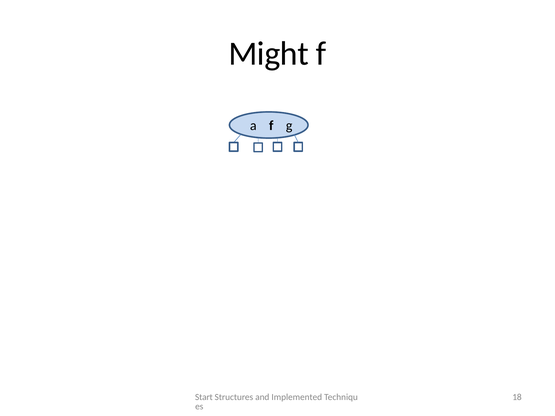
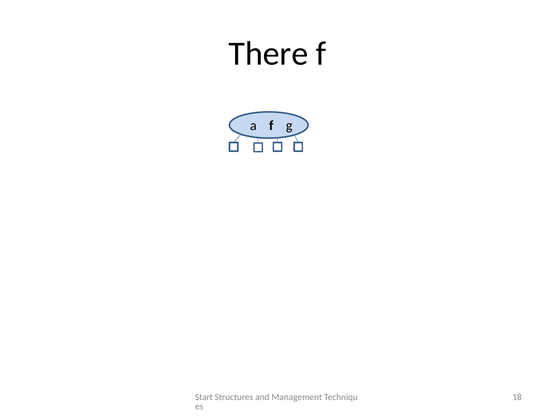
Might: Might -> There (268, 54)
Implemented: Implemented -> Management (297, 397)
